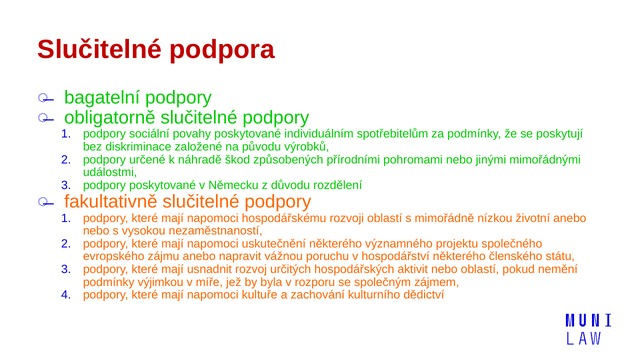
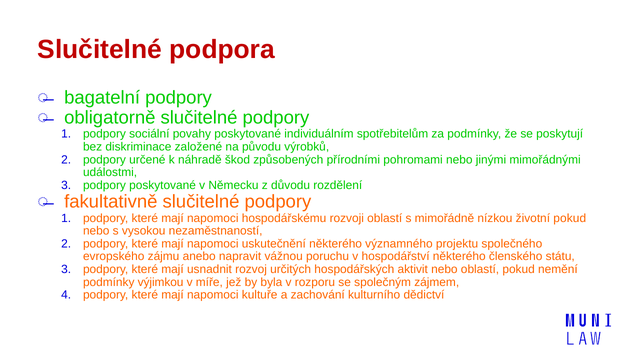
životní anebo: anebo -> pokud (570, 218)
